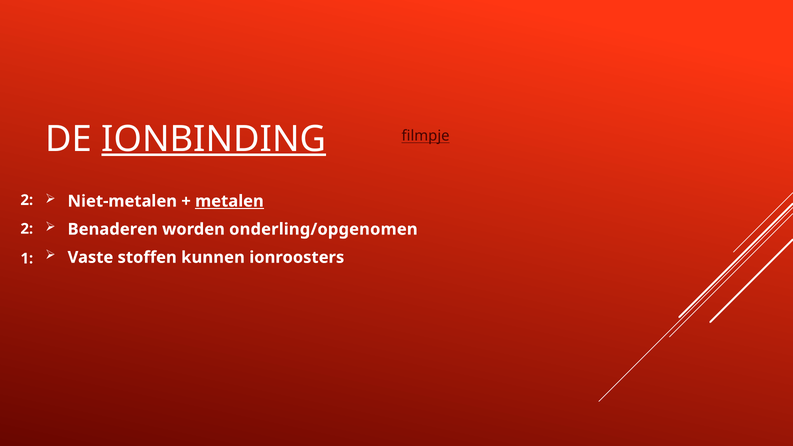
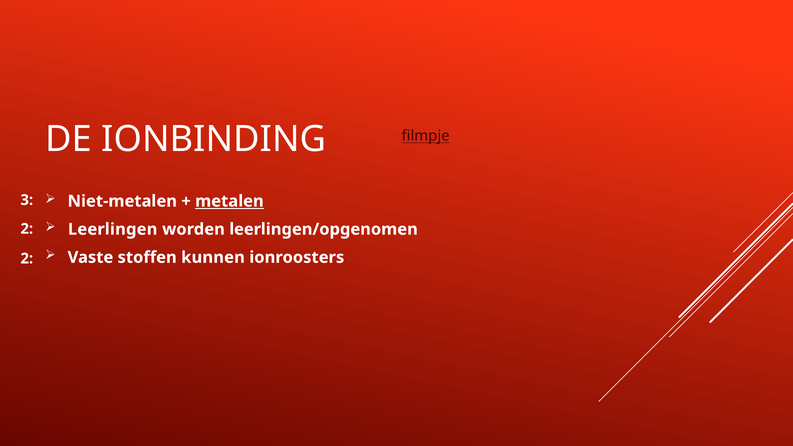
IONBINDING underline: present -> none (214, 139)
2: 2 -> 3 (27, 200)
Benaderen: Benaderen -> Leerlingen (113, 229)
onderling/opgenomen: onderling/opgenomen -> leerlingen/opgenomen (323, 229)
1: 1 -> 2 (27, 259)
